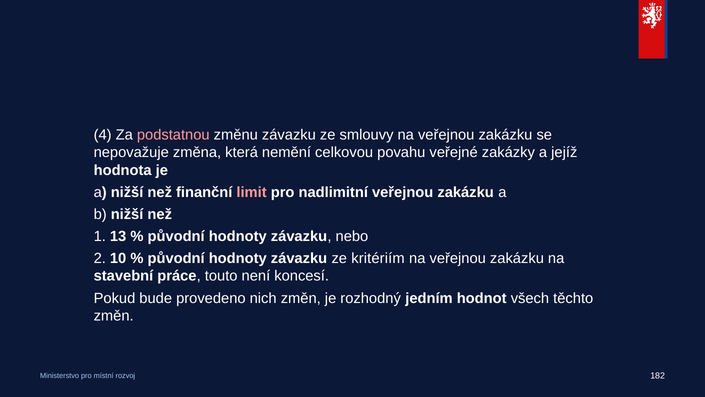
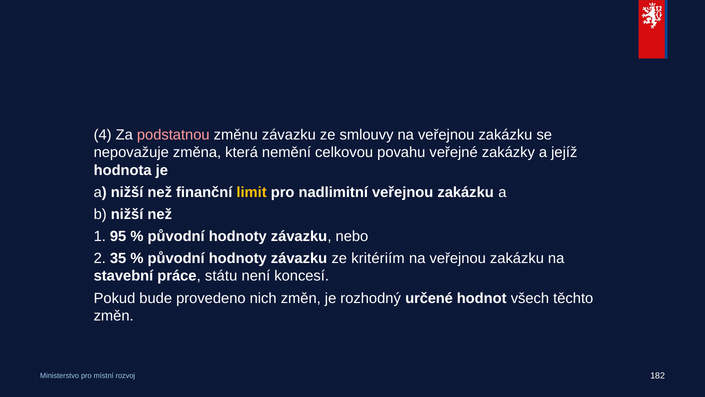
limit colour: pink -> yellow (252, 192)
13: 13 -> 95 (118, 236)
10: 10 -> 35 (118, 258)
touto: touto -> státu (221, 276)
jedním: jedním -> určené (429, 298)
